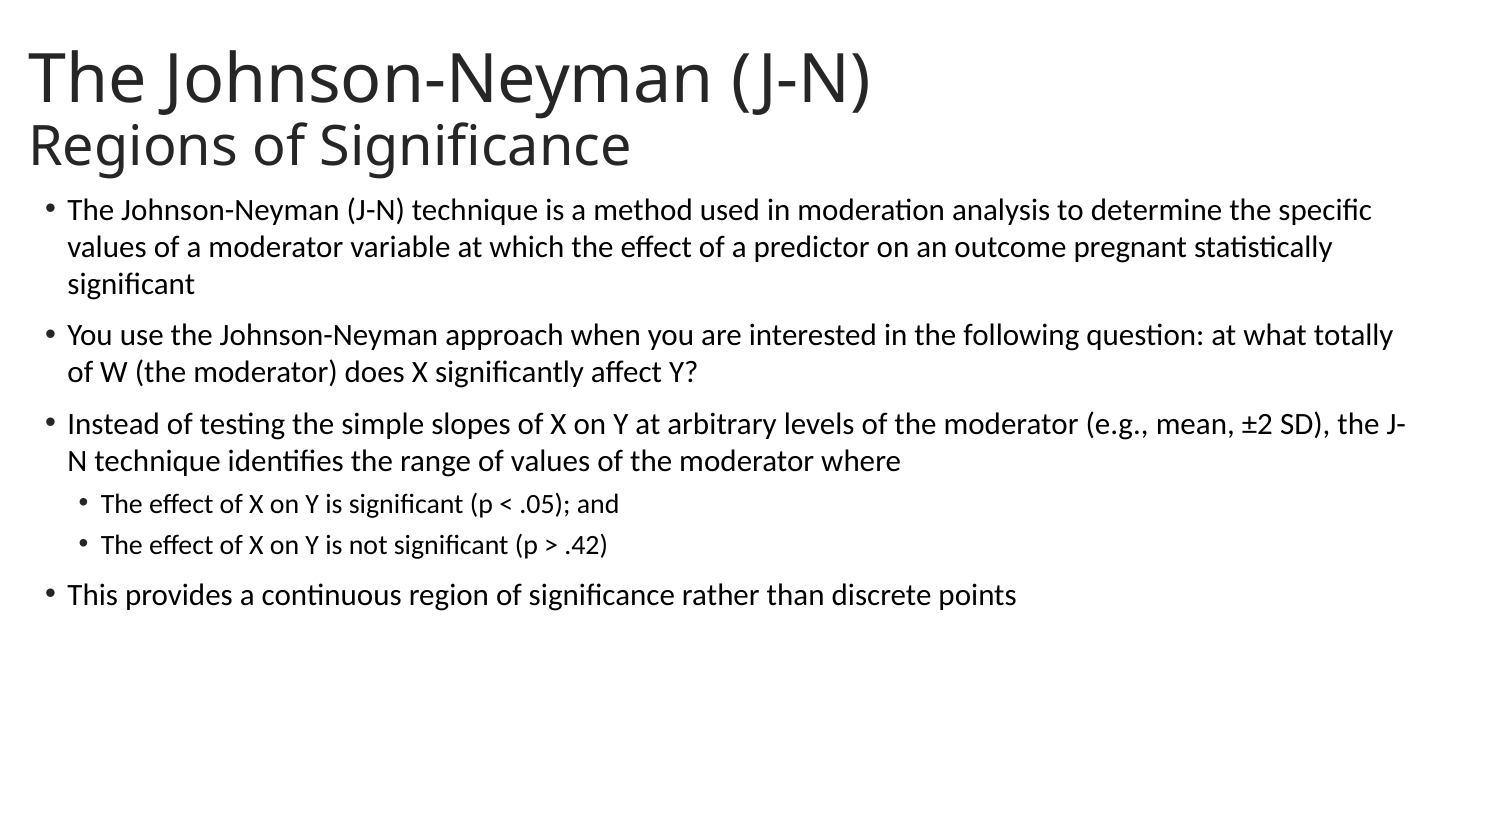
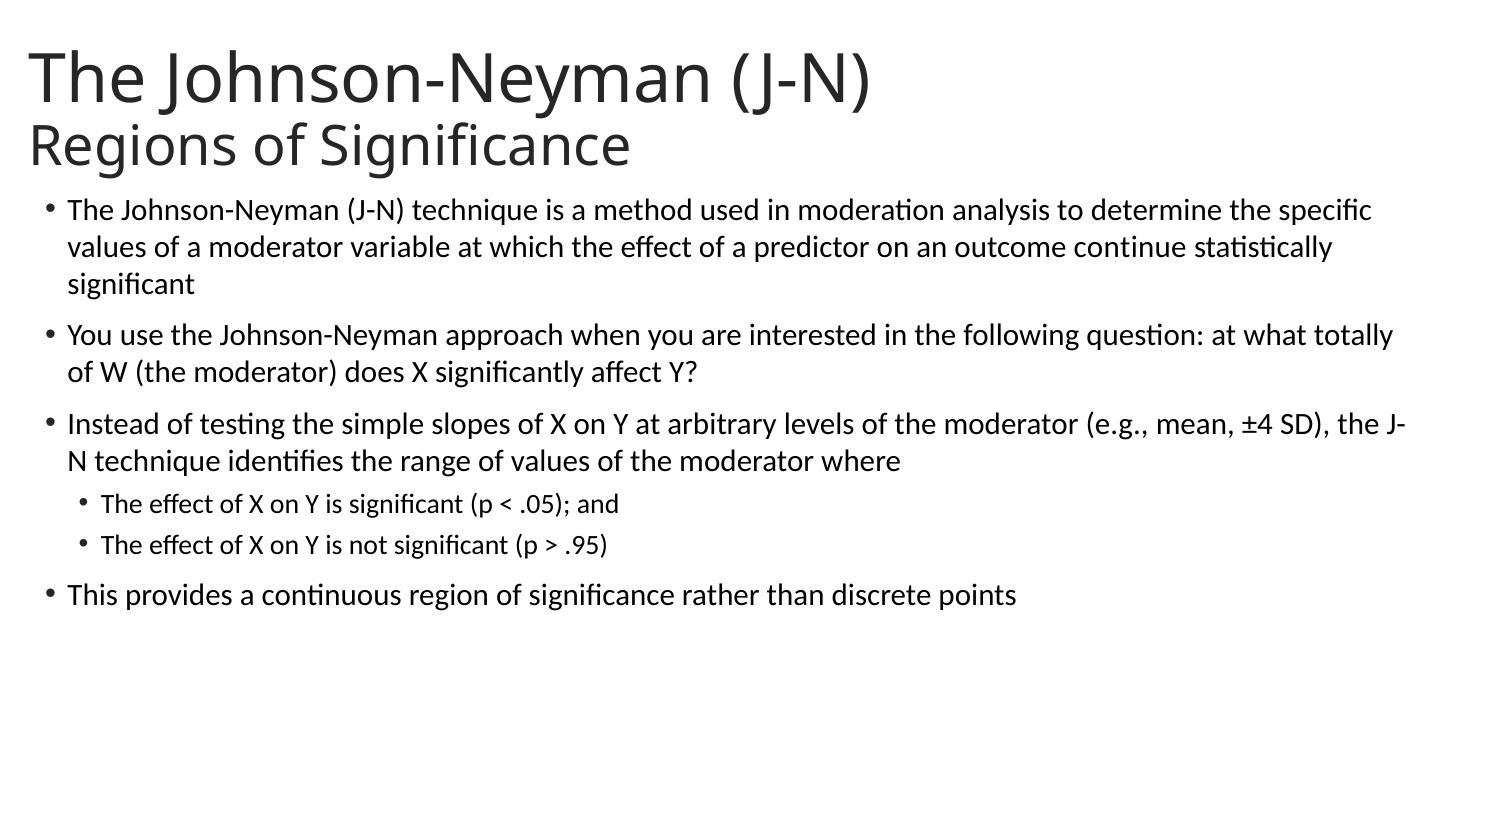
pregnant: pregnant -> continue (1130, 247)
±2: ±2 -> ±4 (1257, 424)
.42: .42 -> .95 (586, 545)
